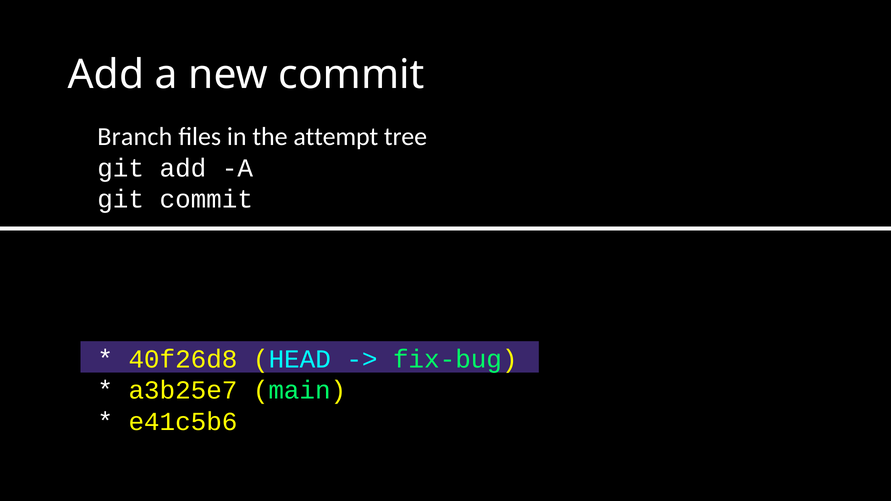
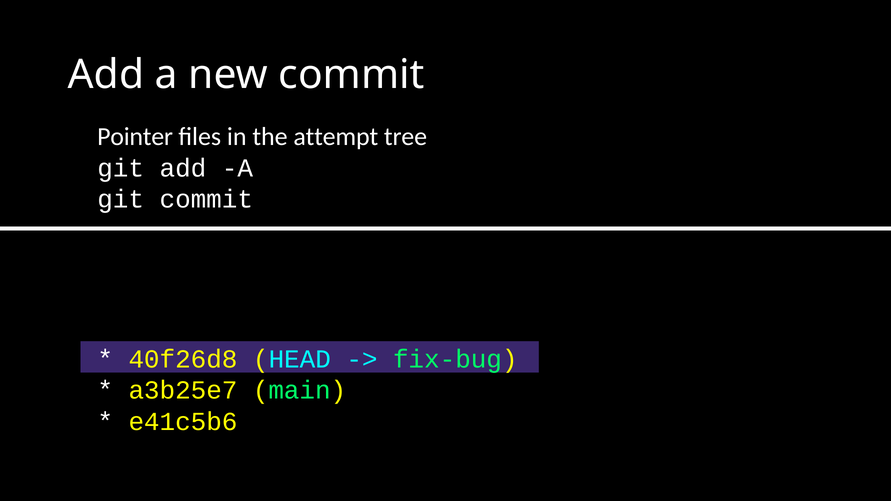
Branch: Branch -> Pointer (135, 137)
